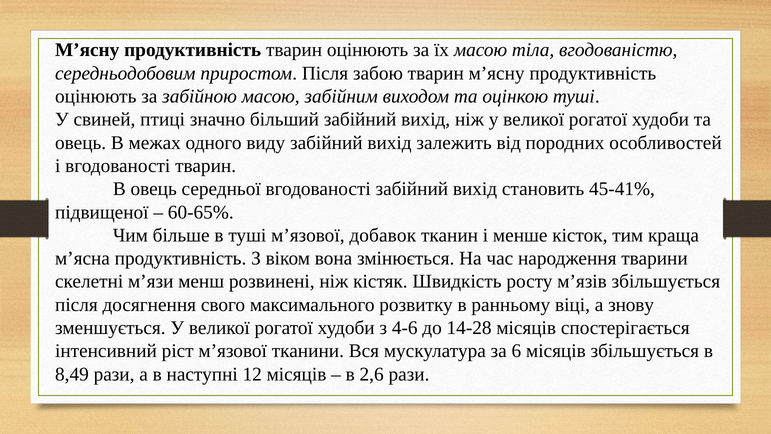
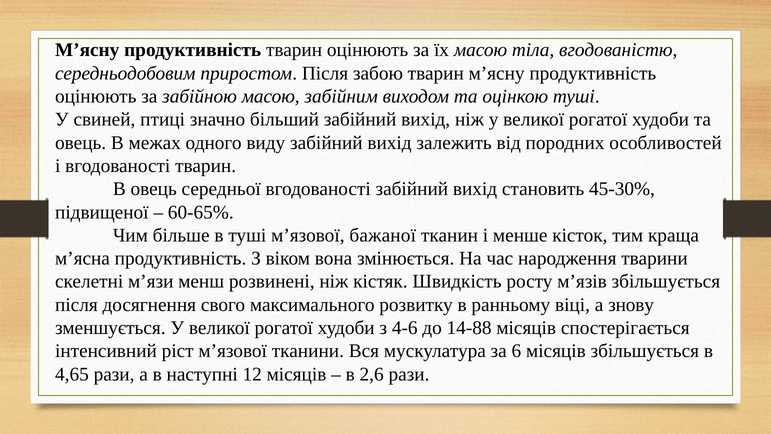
45-41%: 45-41% -> 45-30% (622, 189)
добавок: добавок -> бажаної (383, 235)
14-28: 14-28 -> 14-88 (469, 328)
8,49: 8,49 -> 4,65 (72, 374)
